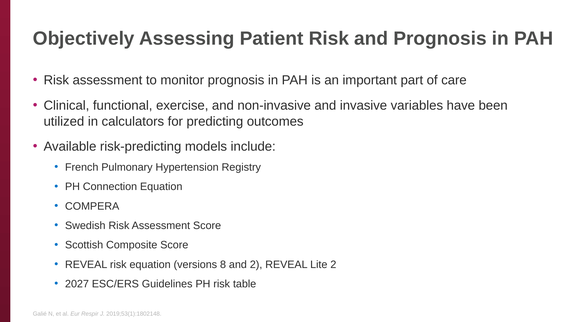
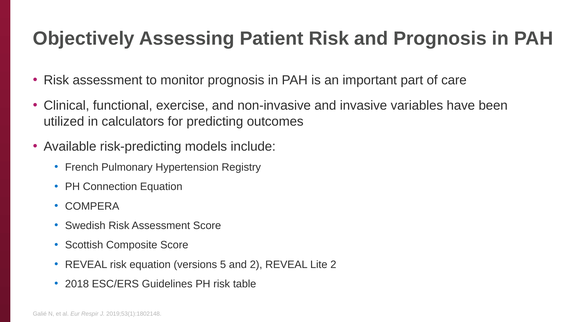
8: 8 -> 5 (223, 264)
2027: 2027 -> 2018 (77, 284)
